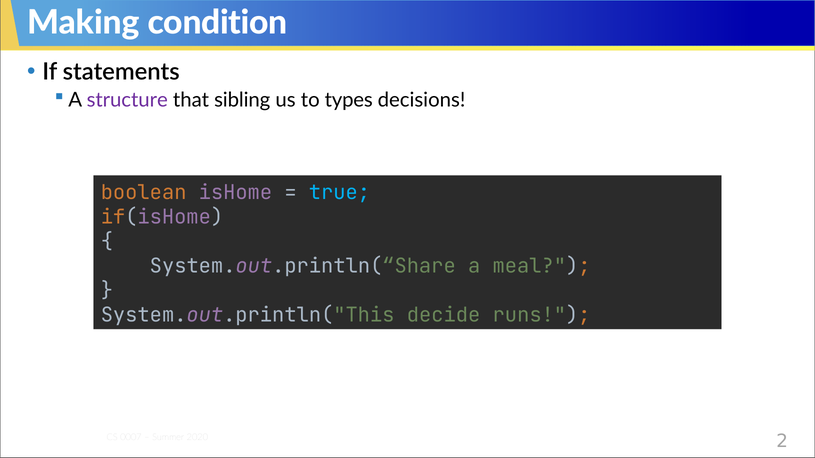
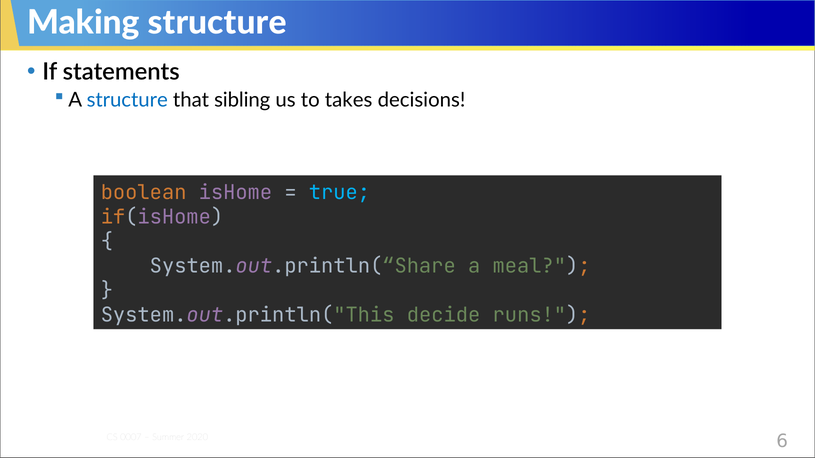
Making condition: condition -> structure (217, 23)
structure colour: purple -> blue (127, 100)
types: types -> takes (349, 100)
2: 2 -> 6 (782, 441)
